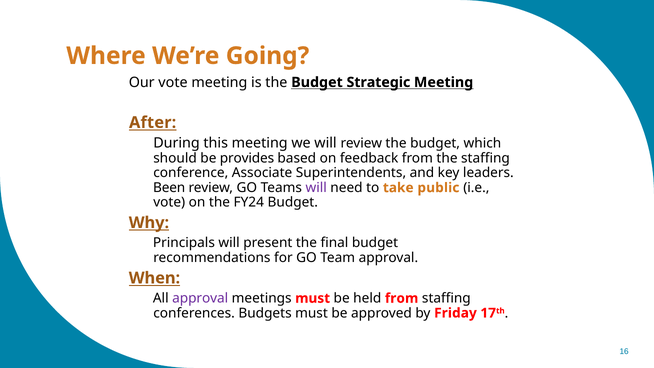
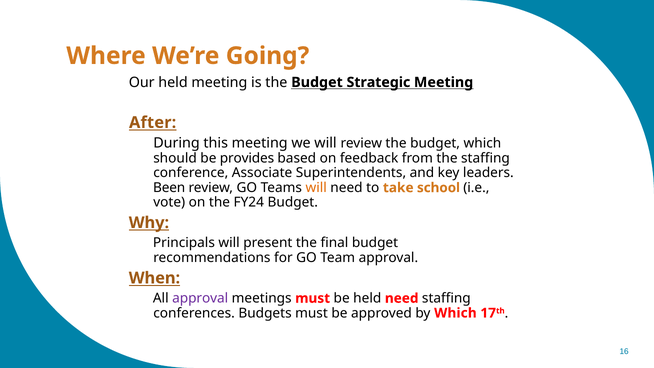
Our vote: vote -> held (173, 82)
will colour: purple -> orange (316, 188)
public: public -> school (439, 188)
held from: from -> need (402, 298)
by Friday: Friday -> Which (455, 313)
